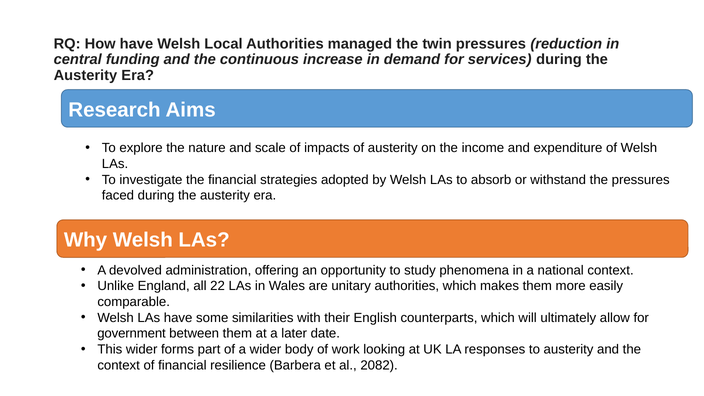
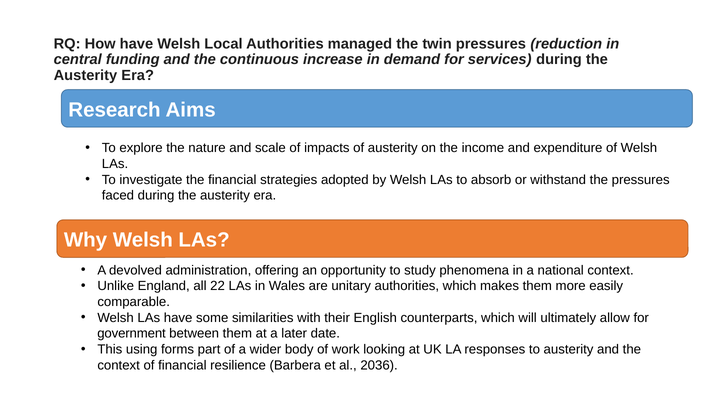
This wider: wider -> using (142, 349)
2082: 2082 -> 2036 (379, 365)
